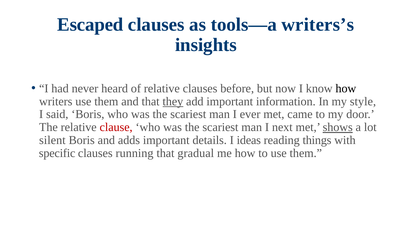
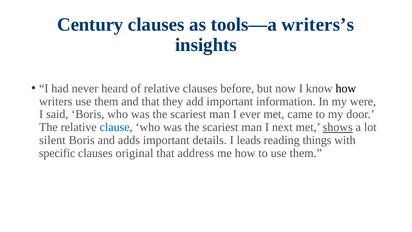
Escaped: Escaped -> Century (90, 24)
they underline: present -> none (173, 101)
style: style -> were (363, 101)
clause colour: red -> blue (116, 127)
ideas: ideas -> leads (249, 140)
running: running -> original (135, 153)
gradual: gradual -> address (196, 153)
